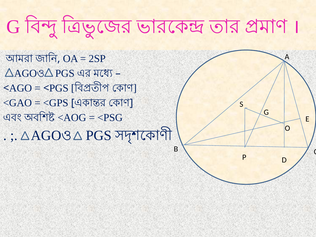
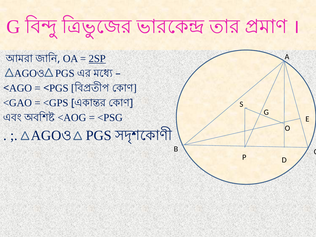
2SP underline: none -> present (97, 59)
